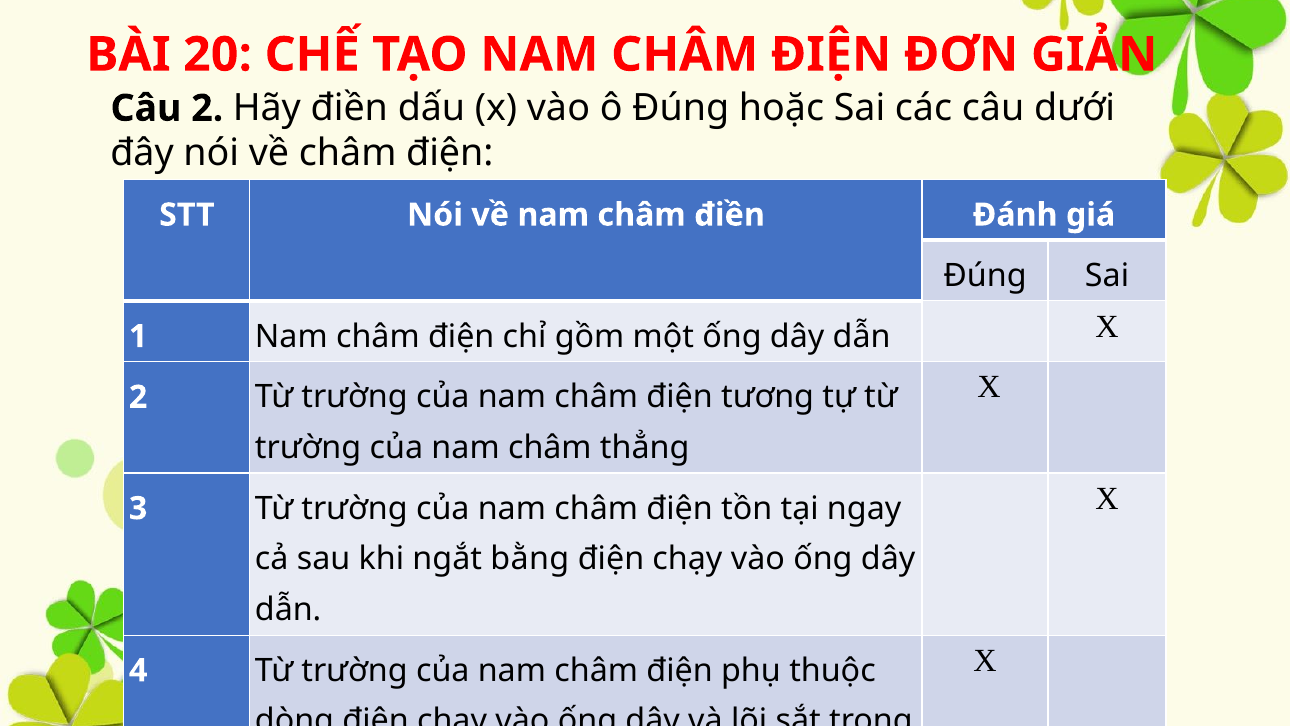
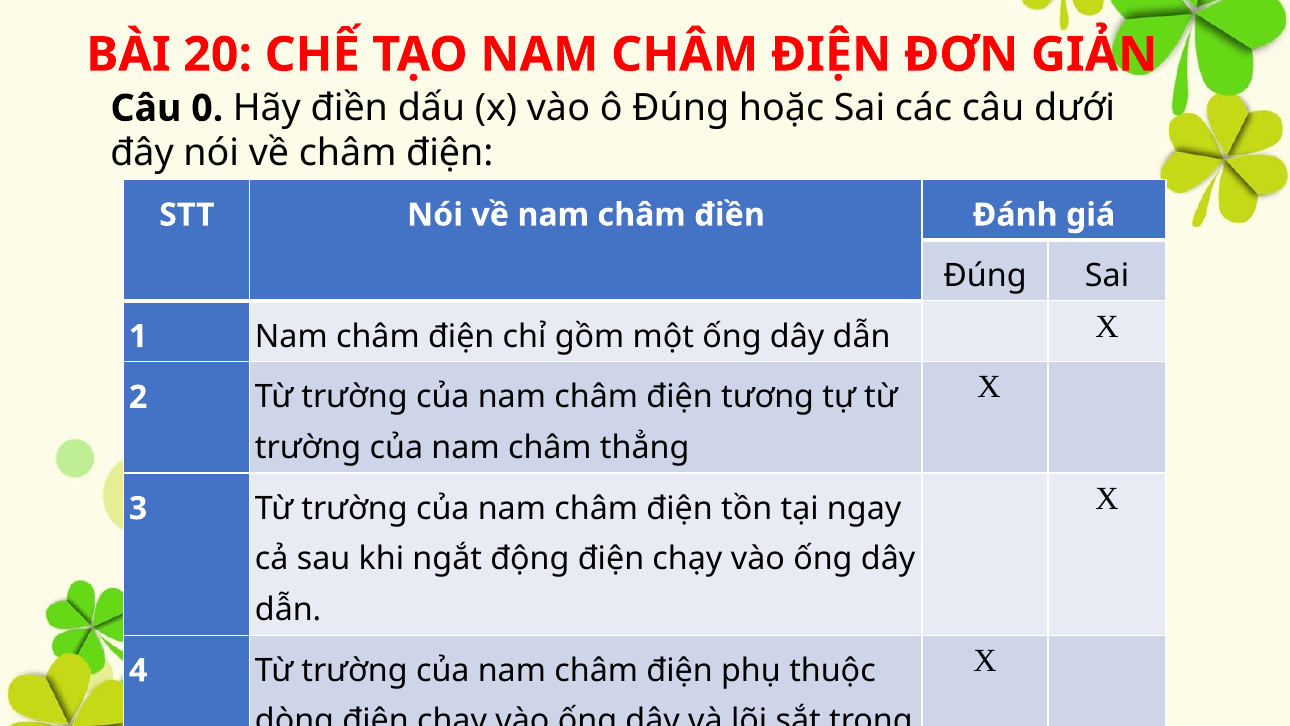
Câu 2: 2 -> 0 (207, 108)
bằng: bằng -> động (530, 559)
